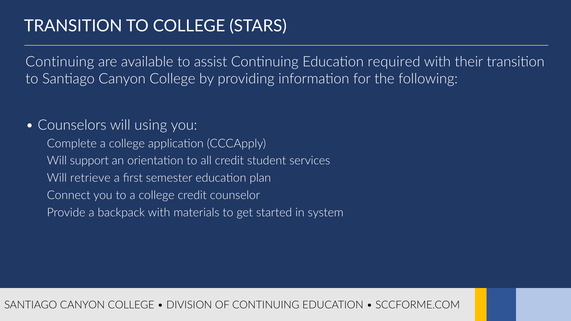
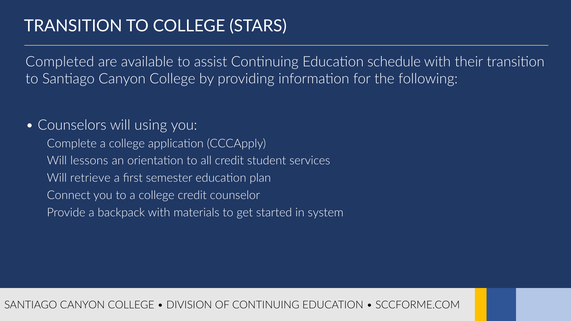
Continuing: Continuing -> Completed (60, 62)
required: required -> schedule (394, 62)
support: support -> lessons (89, 161)
